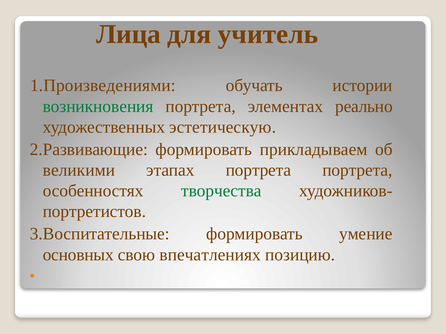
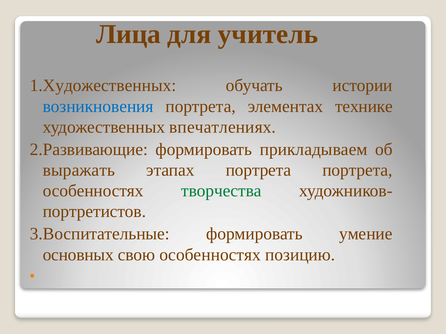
1.Произведениями: 1.Произведениями -> 1.Художественных (103, 86)
возникновения colour: green -> blue (98, 107)
реально: реально -> технике (364, 107)
эстетическую: эстетическую -> впечатлениях (223, 127)
великими: великими -> выражать (79, 170)
свою впечатлениях: впечатлениях -> особенностях (210, 255)
